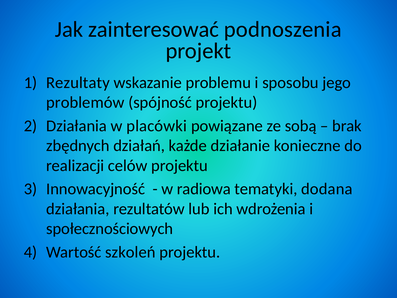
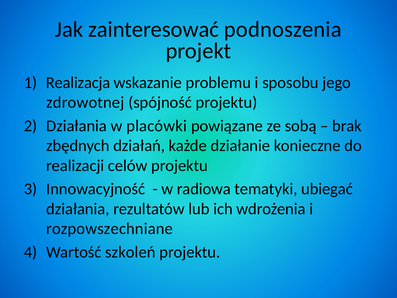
Rezultaty: Rezultaty -> Realizacja (78, 83)
problemów: problemów -> zdrowotnej (85, 102)
dodana: dodana -> ubiegać (327, 189)
społecznościowych: społecznościowych -> rozpowszechniane (110, 229)
